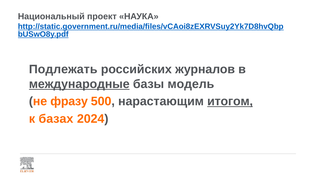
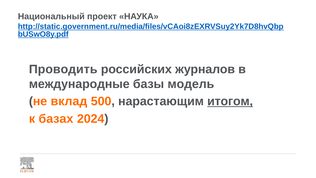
Подлежать: Подлежать -> Проводить (63, 69)
международные underline: present -> none (79, 84)
фразу: фразу -> вклад (69, 101)
